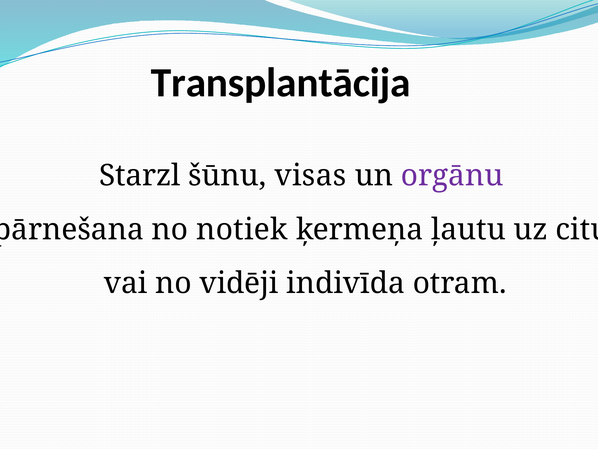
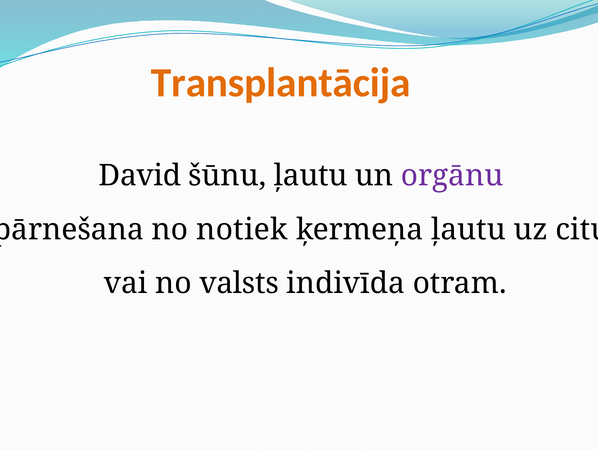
Transplantācija colour: black -> orange (281, 83)
Starzl: Starzl -> David (140, 175)
šūnu visas: visas -> ļautu (311, 175)
vidēji: vidēji -> valsts (239, 283)
